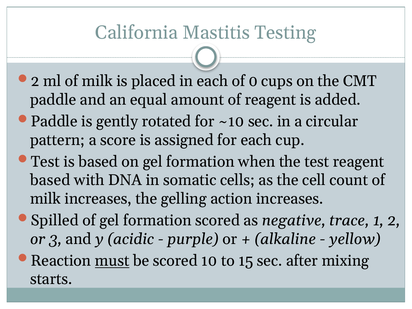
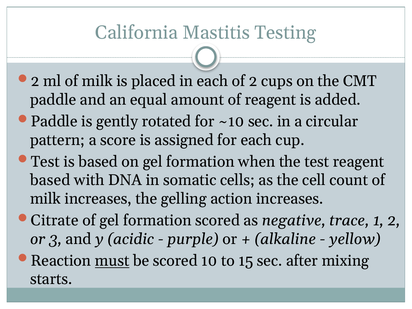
of 0: 0 -> 2 (253, 81)
Spilled: Spilled -> Citrate (55, 220)
